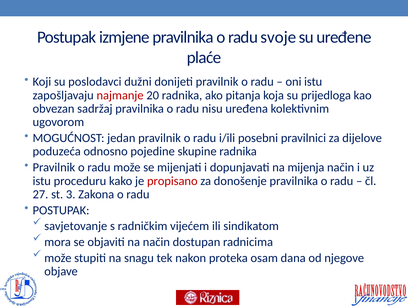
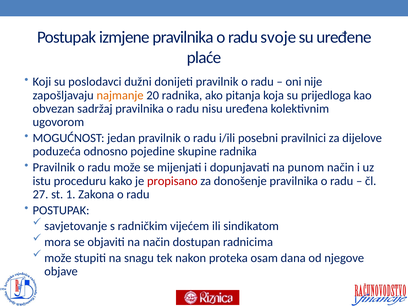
oni istu: istu -> nije (313, 82)
najmanje colour: red -> orange (120, 95)
mijenja: mijenja -> punom (306, 167)
3: 3 -> 1 (71, 194)
